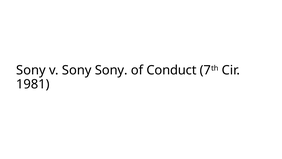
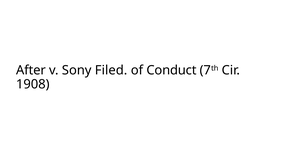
Sony: Sony -> After (31, 70)
Sony Sony: Sony -> Filed (111, 70)
1981: 1981 -> 1908 (33, 84)
